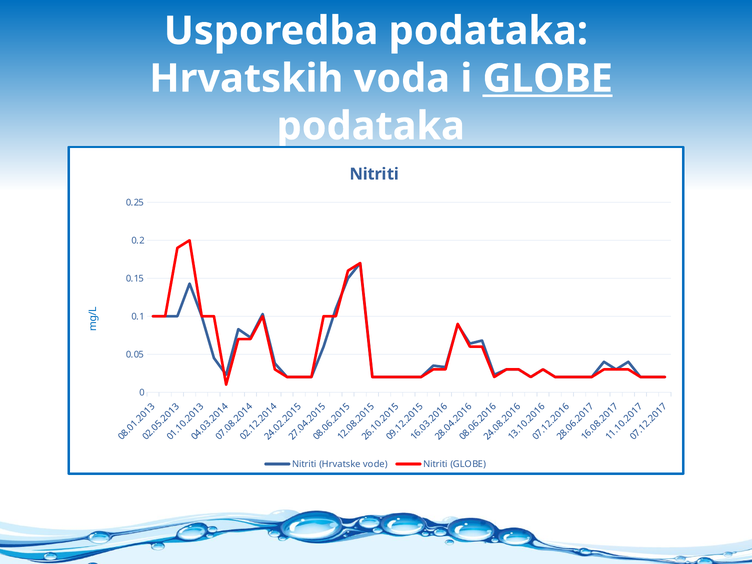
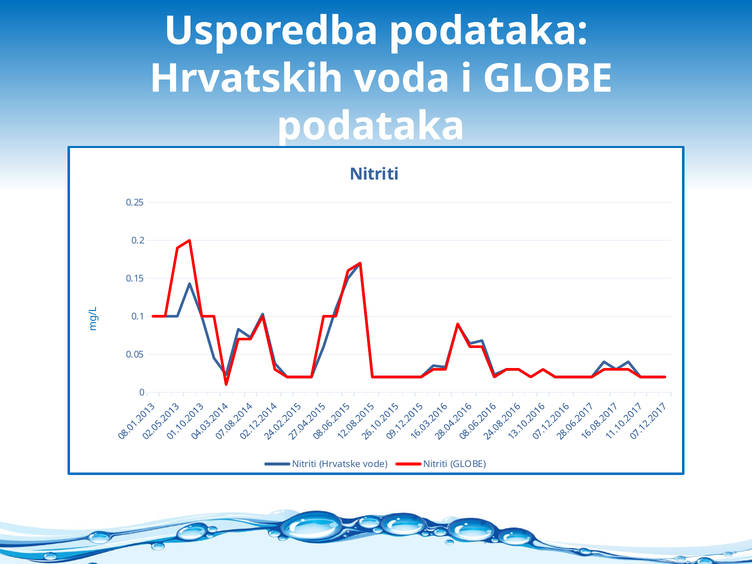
GLOBE underline: present -> none (548, 79)
